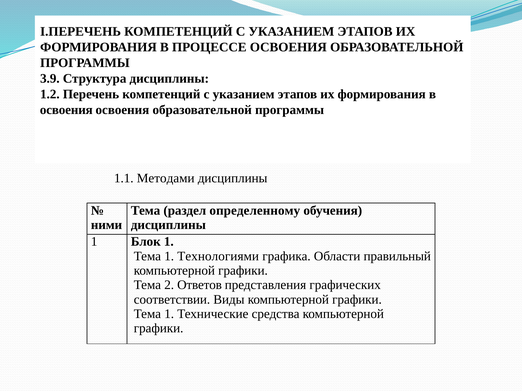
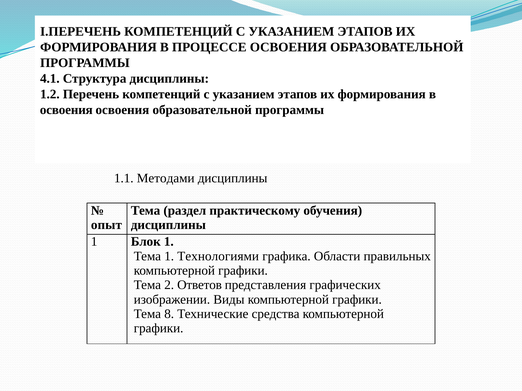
3.9: 3.9 -> 4.1 (50, 79)
определенному: определенному -> практическому (255, 211)
ними: ними -> опыт (106, 225)
правильный: правильный -> правильных (397, 256)
соответствии: соответствии -> изображении (172, 300)
1: 1 -> 8 (169, 314)
